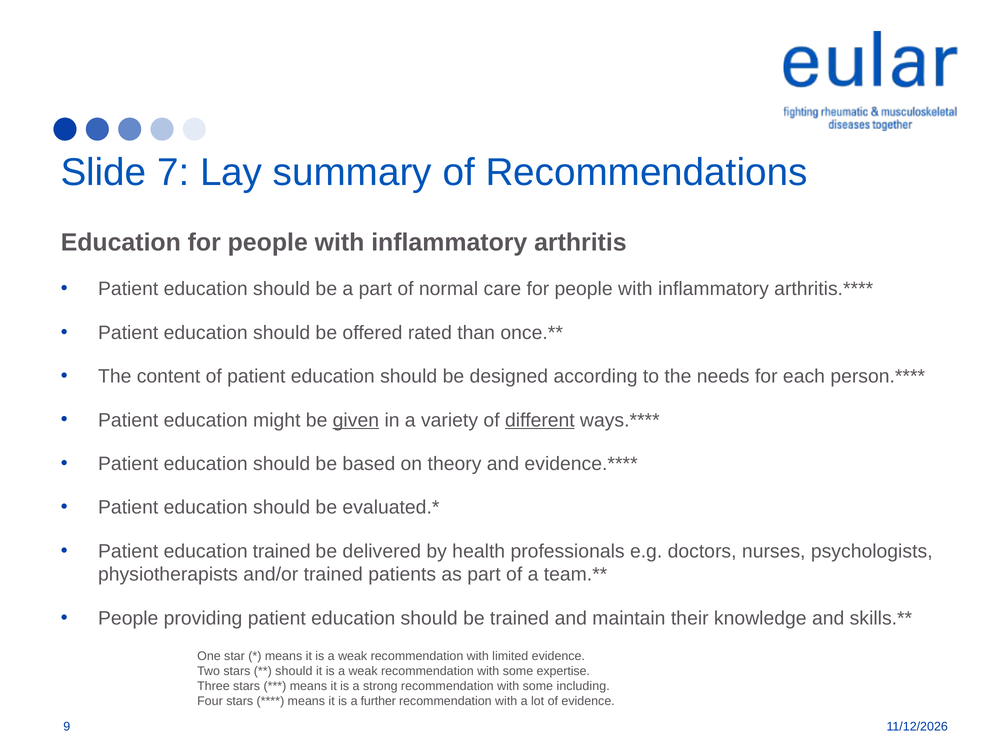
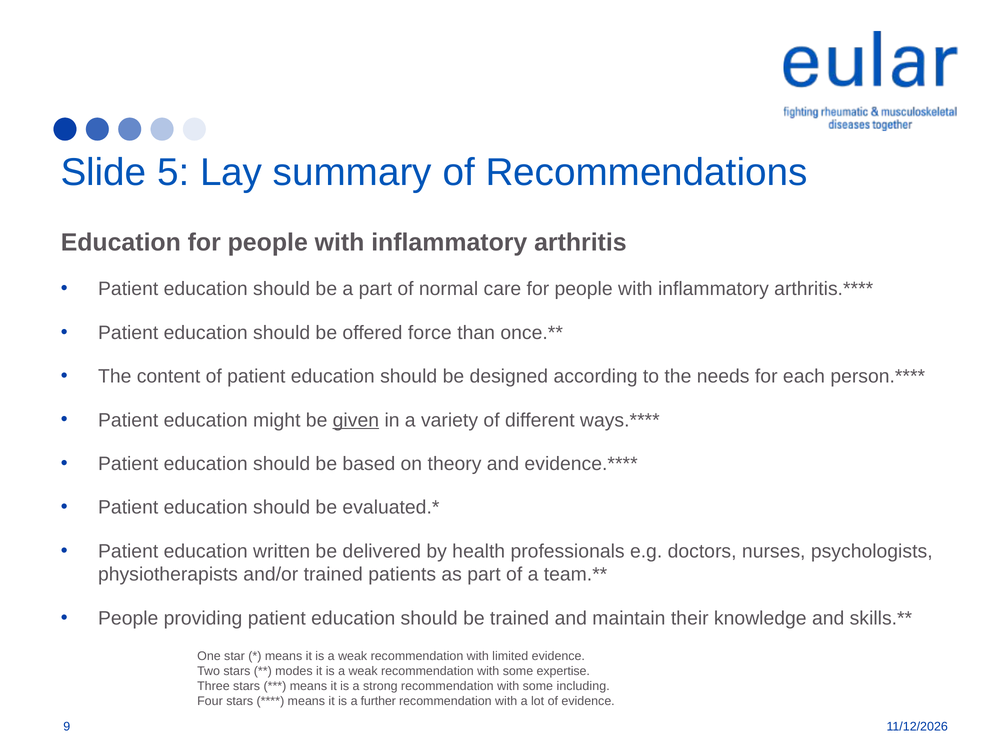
7: 7 -> 5 (173, 172)
rated: rated -> force (430, 332)
different underline: present -> none (540, 420)
education trained: trained -> written (282, 551)
should: should -> modes (294, 670)
